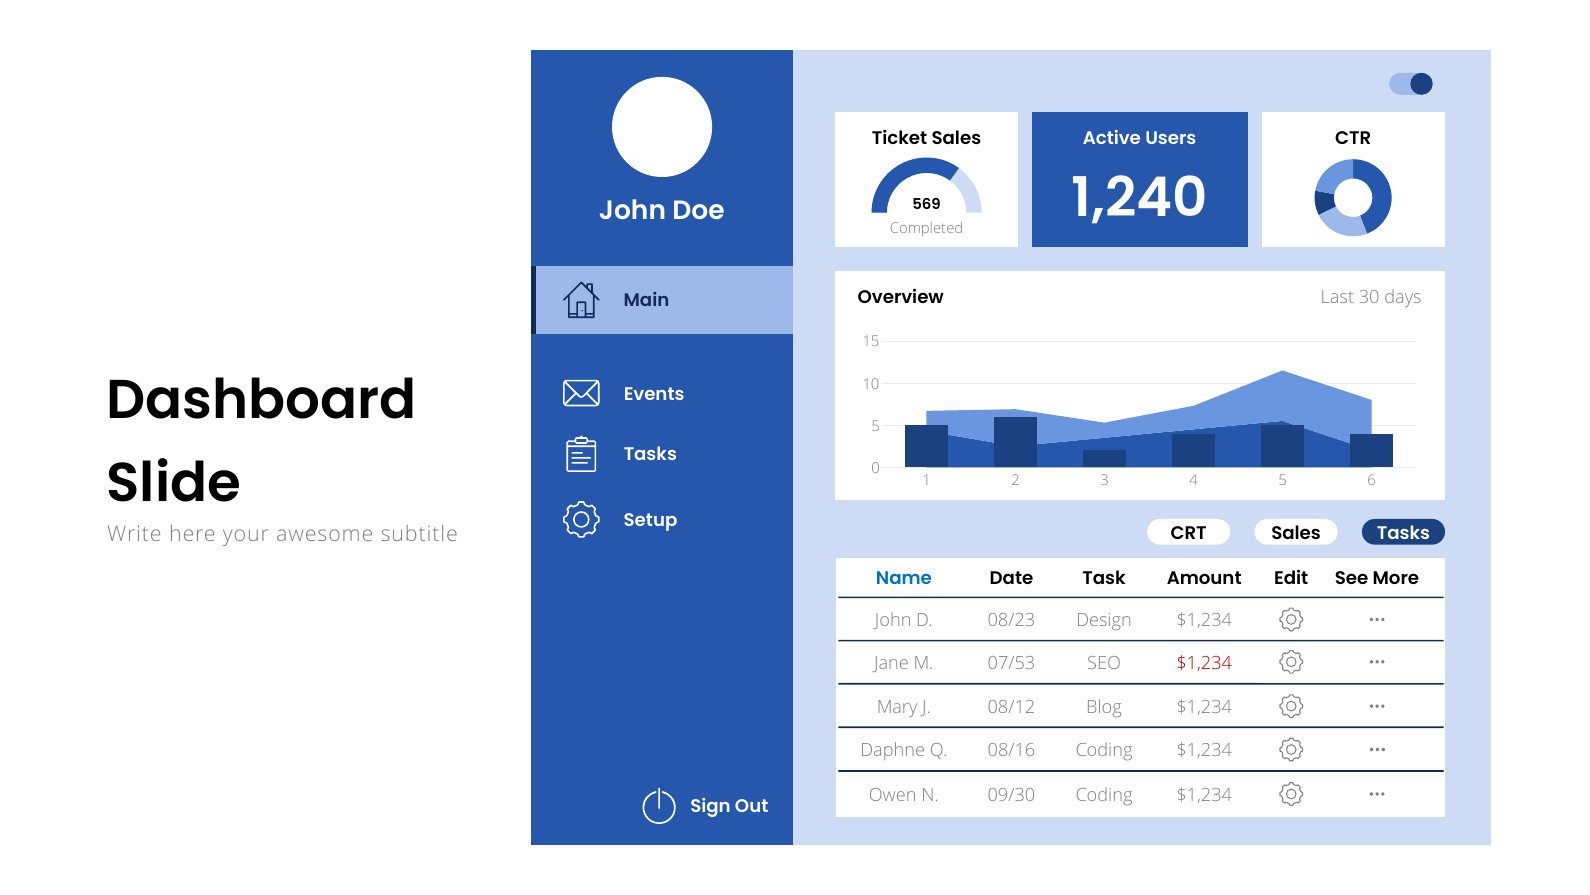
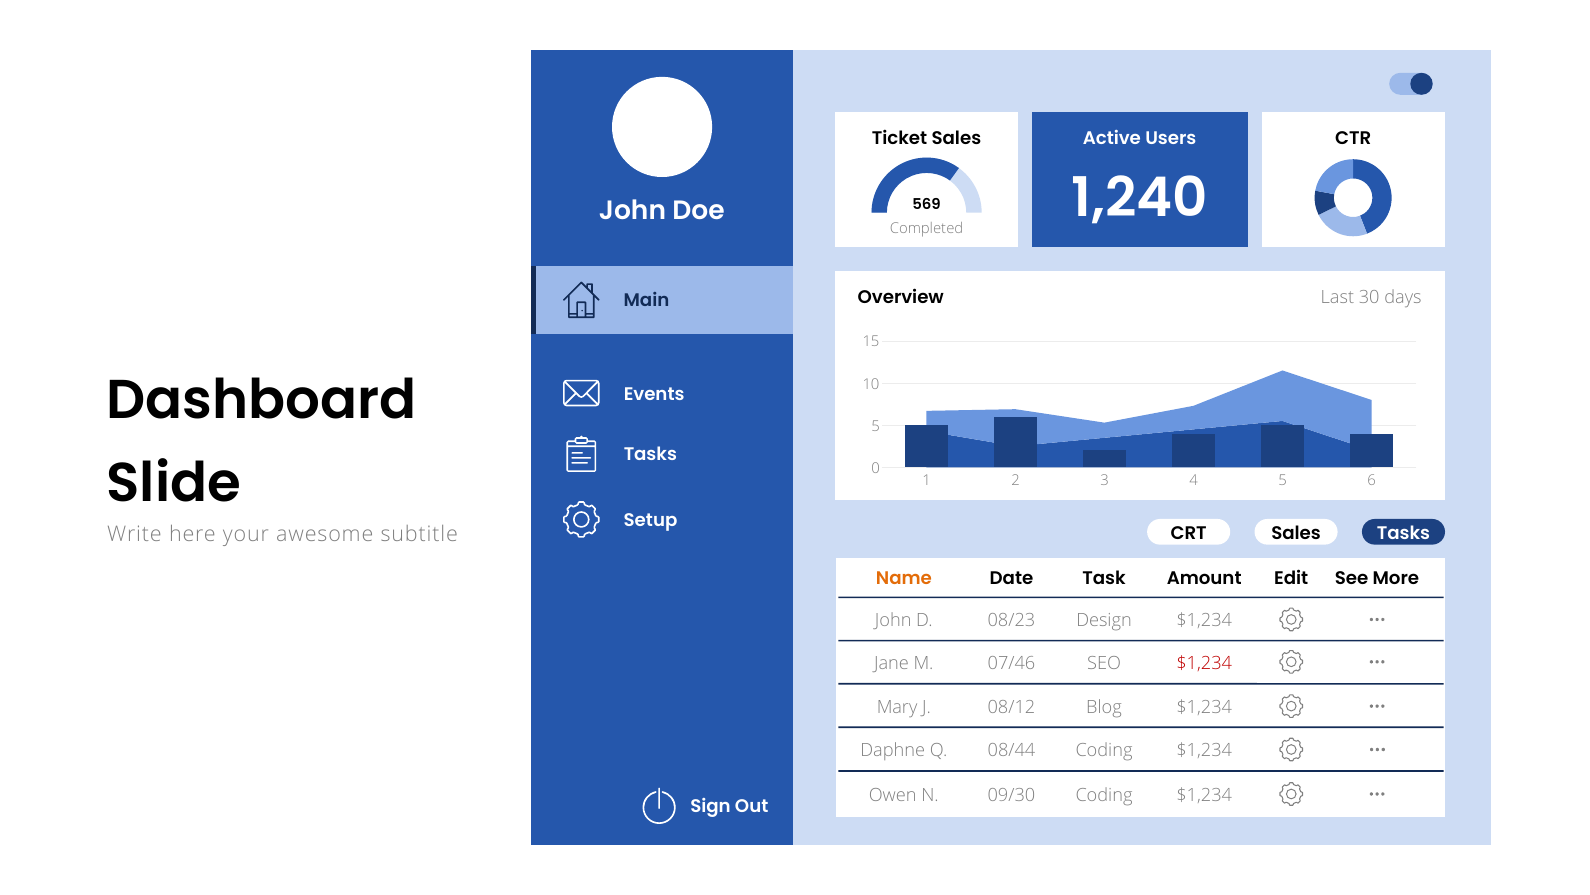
Name colour: blue -> orange (904, 578)
07/53: 07/53 -> 07/46 (1011, 663)
08/16: 08/16 -> 08/44 (1011, 750)
